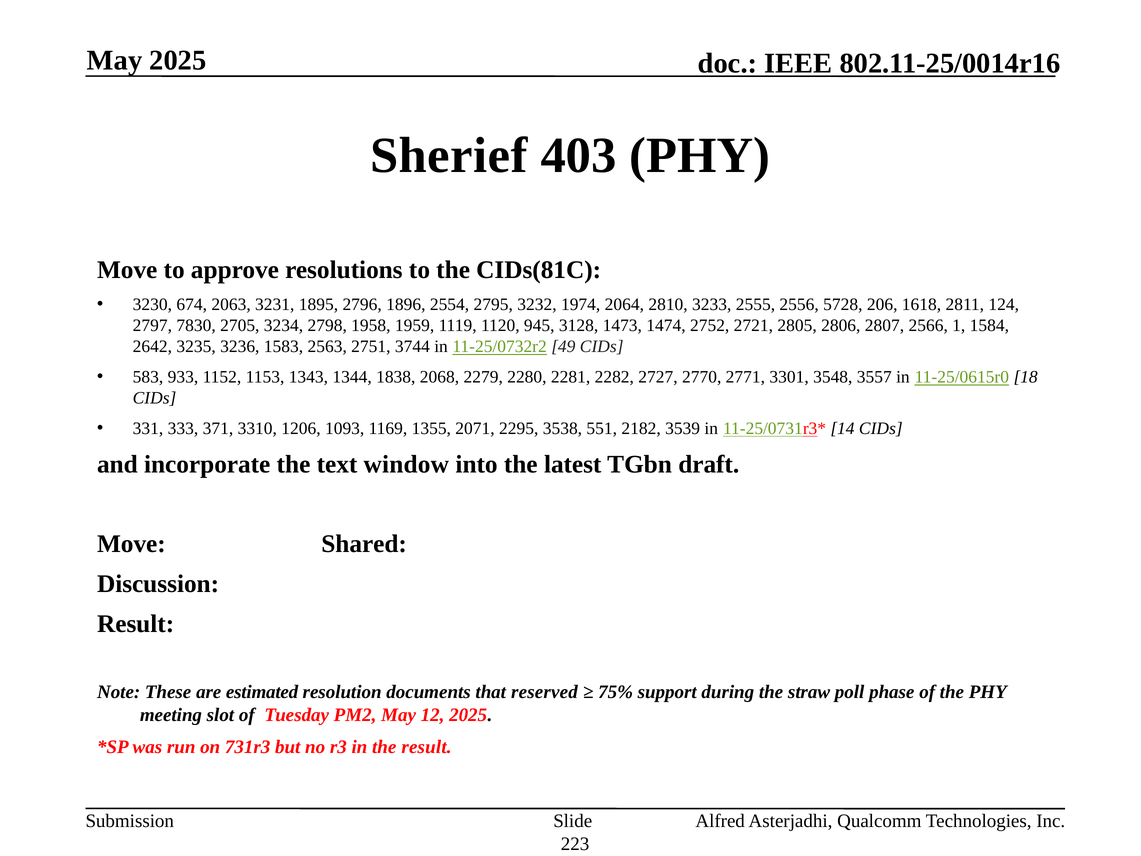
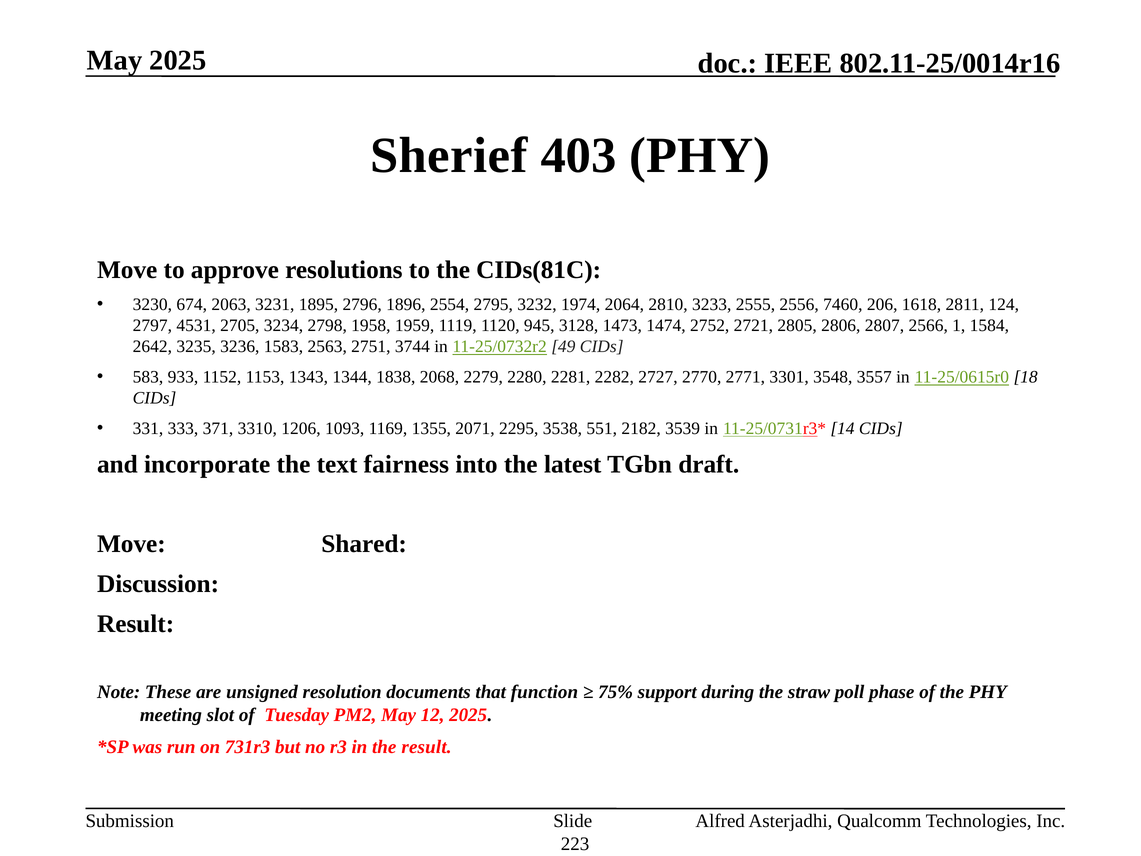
5728: 5728 -> 7460 (843, 305)
7830: 7830 -> 4531 (196, 325)
window: window -> fairness (406, 464)
estimated: estimated -> unsigned (262, 692)
reserved: reserved -> function (544, 692)
